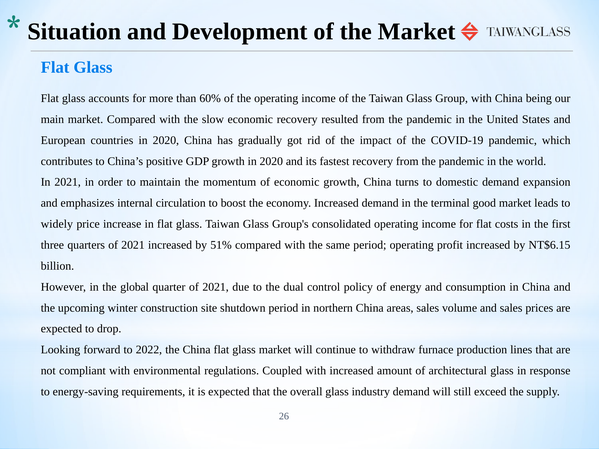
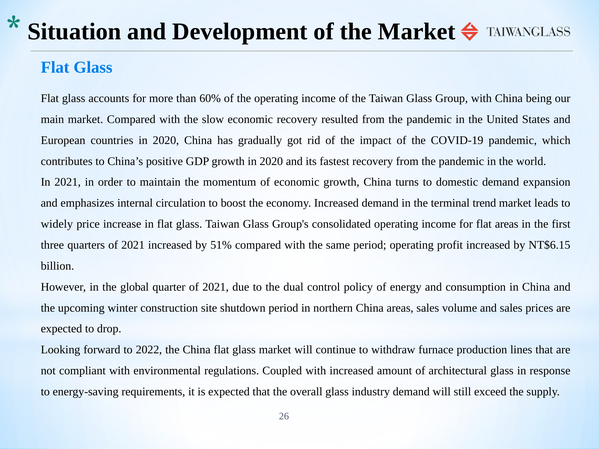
good: good -> trend (484, 203)
flat costs: costs -> areas (507, 224)
